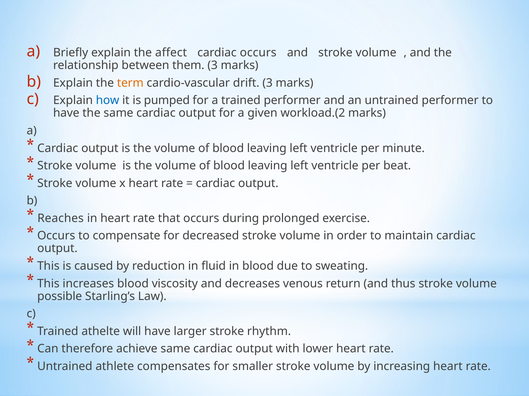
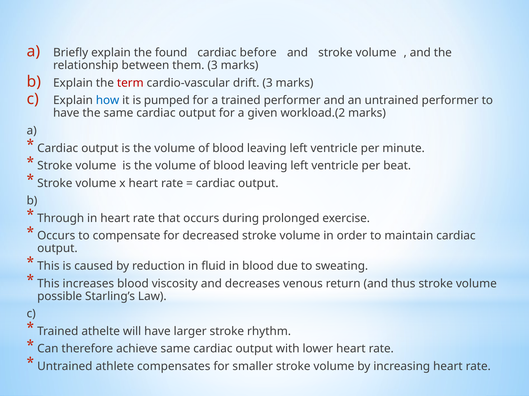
affect: affect -> found (171, 53)
cardiac occurs: occurs -> before (258, 53)
term colour: orange -> red (130, 83)
Reaches: Reaches -> Through (61, 219)
